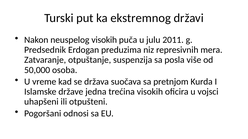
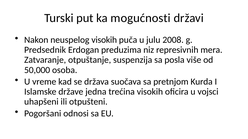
ekstremnog: ekstremnog -> mogućnosti (141, 18)
2011: 2011 -> 2008 (173, 40)
